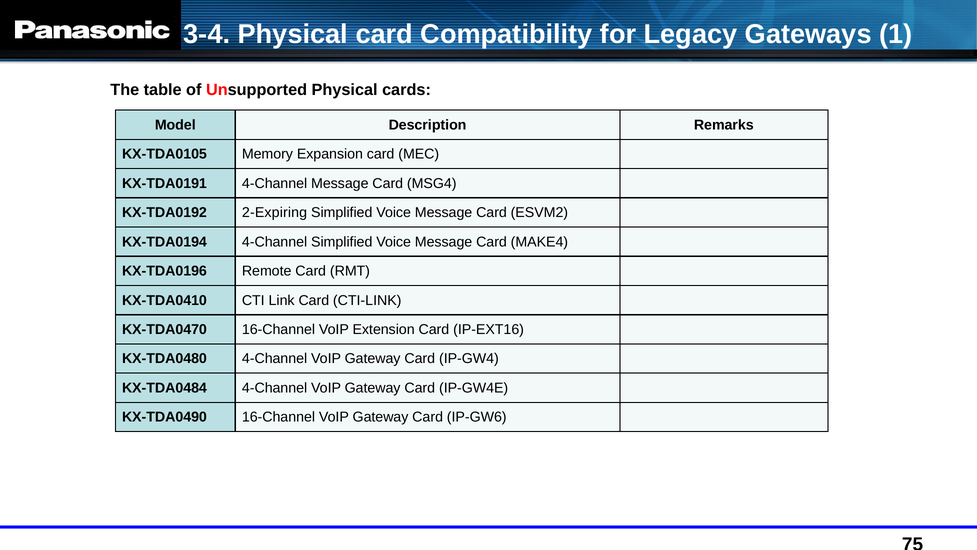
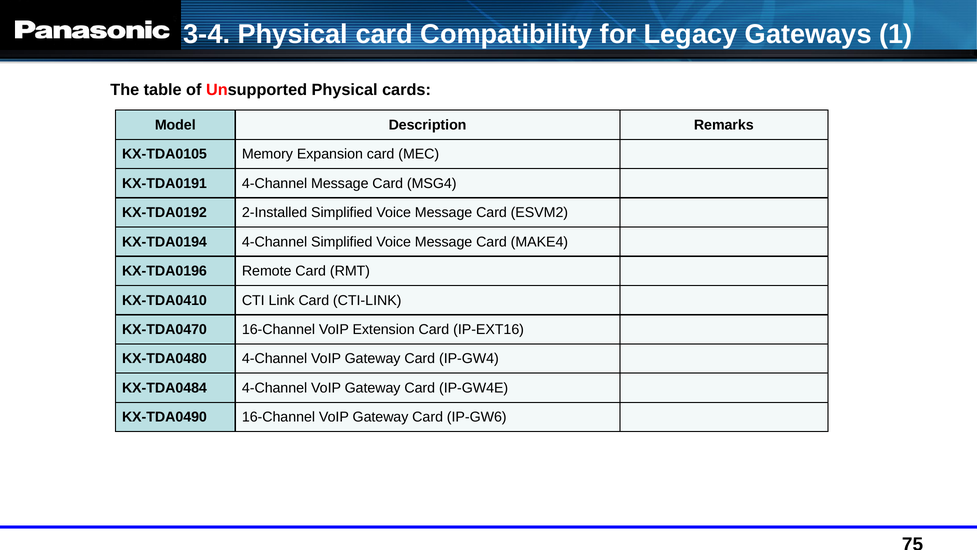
2-Expiring: 2-Expiring -> 2-Installed (275, 213)
